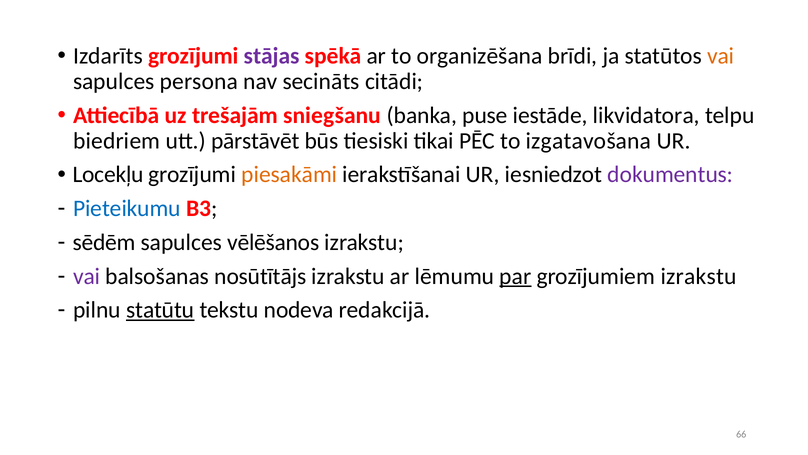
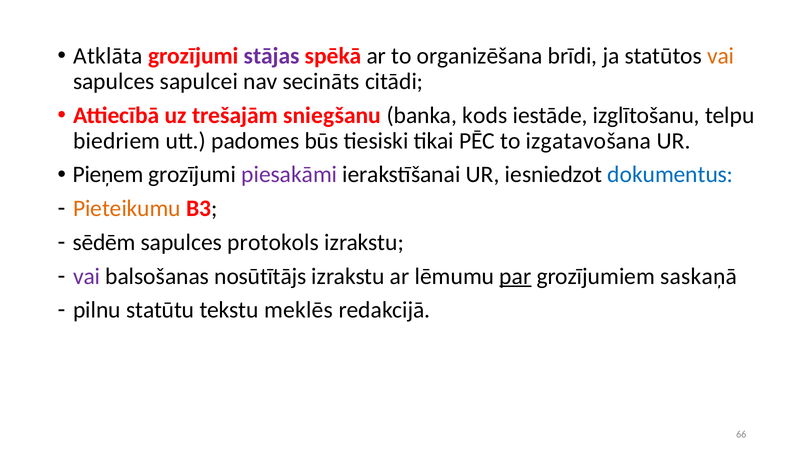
Izdarīts: Izdarīts -> Atklāta (108, 56)
persona: persona -> sapulcei (199, 81)
puse: puse -> kods (485, 115)
likvidatora: likvidatora -> izglītošanu (646, 115)
pārstāvēt: pārstāvēt -> padomes (255, 141)
Locekļu: Locekļu -> Pieņem (108, 174)
piesakāmi colour: orange -> purple (289, 174)
dokumentus colour: purple -> blue (670, 174)
Pieteikumu colour: blue -> orange (127, 208)
vēlēšanos: vēlēšanos -> protokols (273, 242)
grozījumiem izrakstu: izrakstu -> saskaņā (699, 276)
statūtu underline: present -> none (160, 310)
nodeva: nodeva -> meklēs (299, 310)
